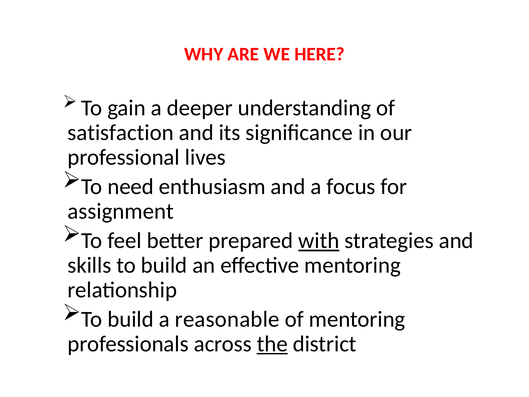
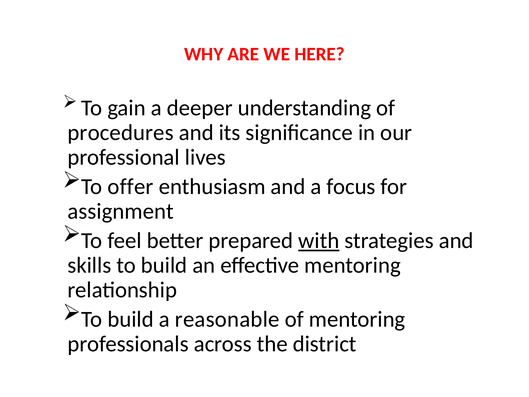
satisfaction: satisfaction -> procedures (121, 133)
need: need -> offer (130, 187)
the underline: present -> none (272, 344)
